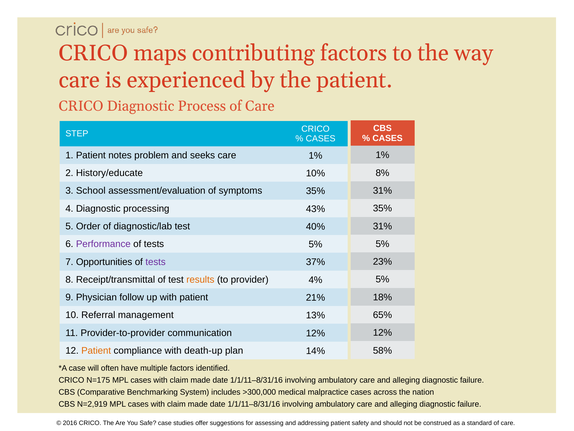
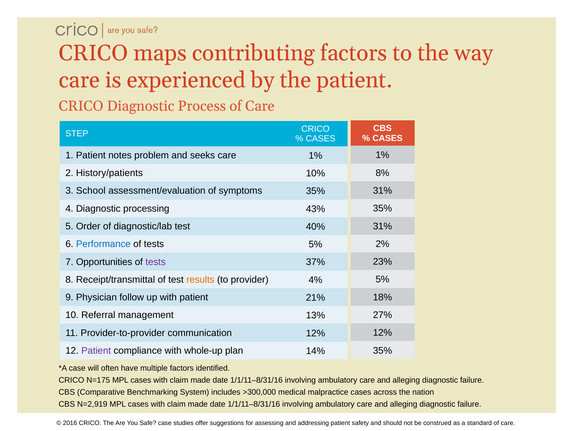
History/educate: History/educate -> History/patients (109, 173)
5%: 5% -> 2% (383, 244)
Performance colour: purple -> blue (103, 244)
65%: 65% -> 27% (382, 315)
58%: 58% -> 35% (382, 350)
Patient colour: orange -> purple (96, 350)
death-up: death-up -> whole-up (203, 350)
